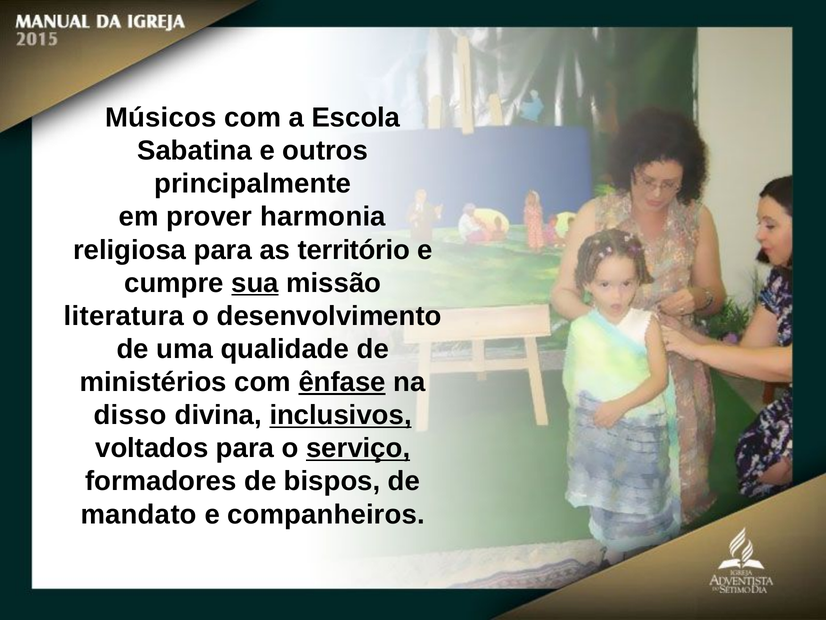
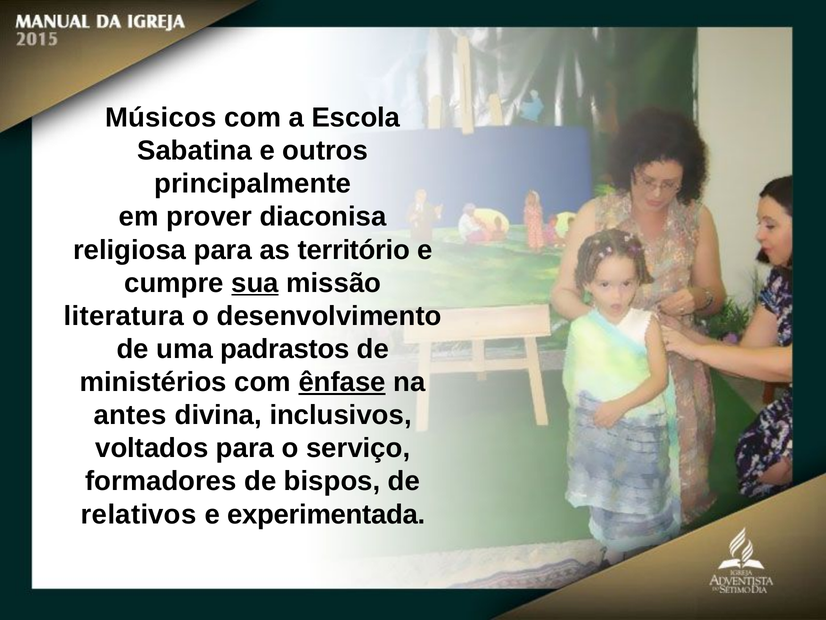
harmonia: harmonia -> diaconisa (323, 217)
qualidade: qualidade -> padrastos (285, 349)
disso: disso -> antes (130, 415)
inclusivos underline: present -> none (341, 415)
serviço underline: present -> none (358, 448)
mandato: mandato -> relativos (139, 514)
companheiros: companheiros -> experimentada (326, 514)
